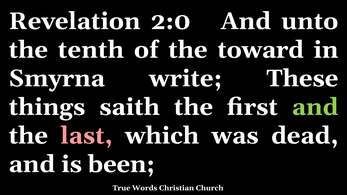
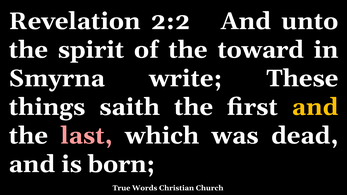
2:0: 2:0 -> 2:2 (170, 21)
tenth: tenth -> spirit (91, 50)
and colour: light green -> yellow (315, 107)
been: been -> born (121, 164)
